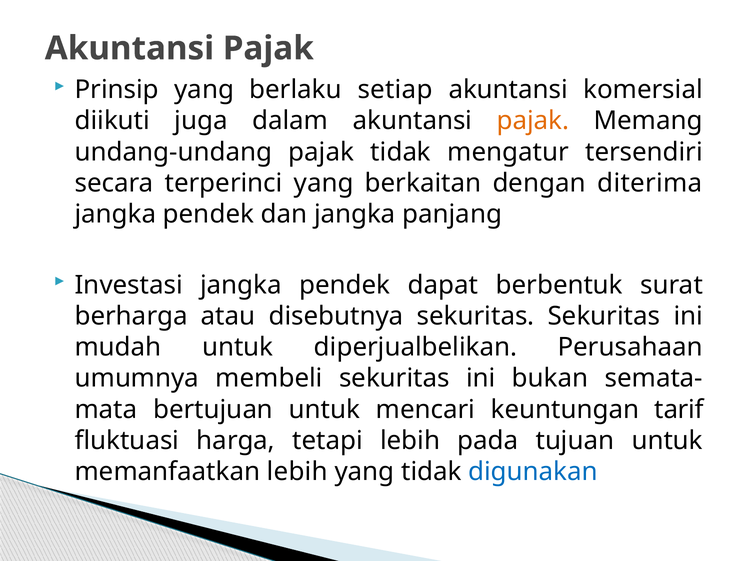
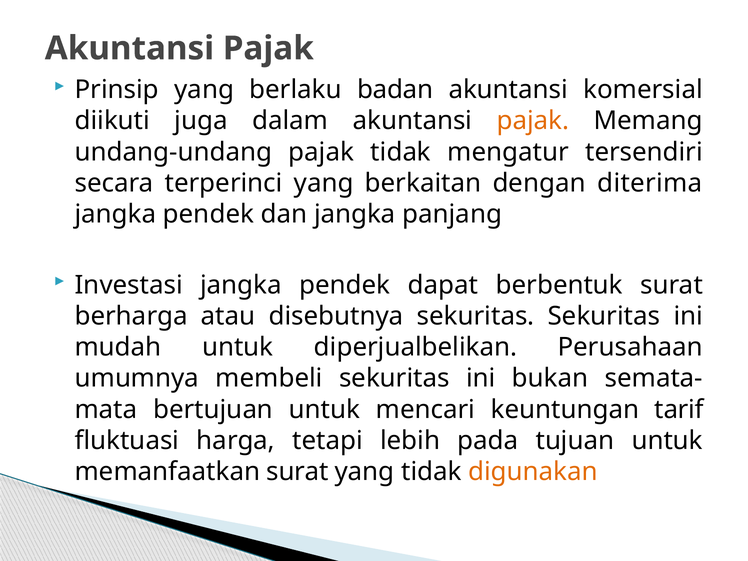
setiap: setiap -> badan (395, 90)
memanfaatkan lebih: lebih -> surat (298, 472)
digunakan colour: blue -> orange (533, 472)
